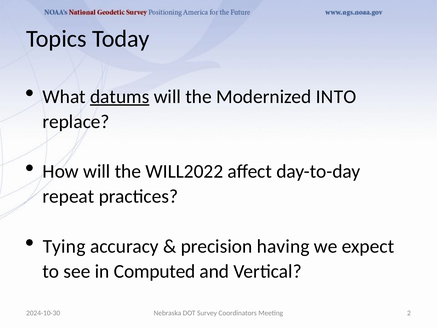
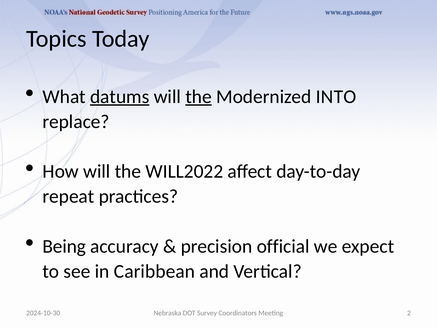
the underline: none -> present (199, 97)
Tying: Tying -> Being (64, 246)
having: having -> official (283, 246)
Computed: Computed -> Caribbean (154, 271)
